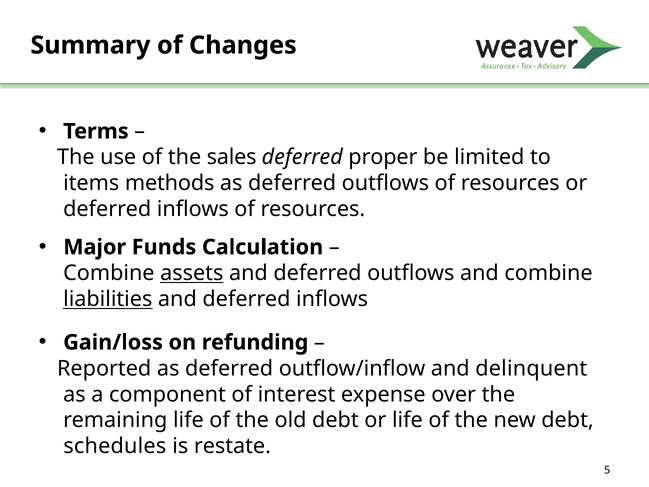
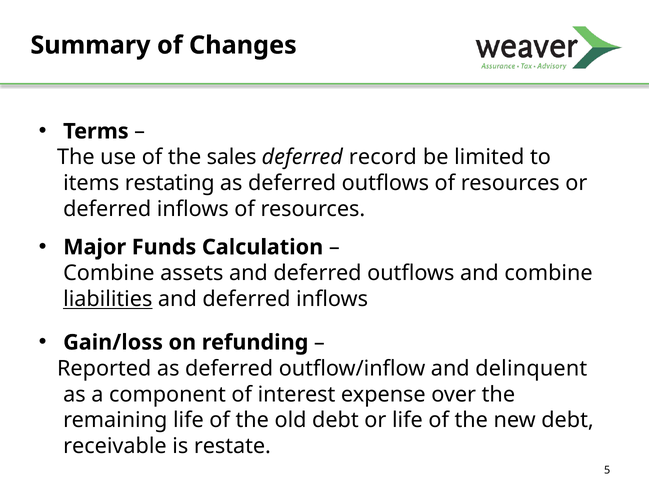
proper: proper -> record (383, 157)
methods: methods -> restating (170, 183)
assets underline: present -> none (192, 273)
schedules: schedules -> receivable (115, 446)
